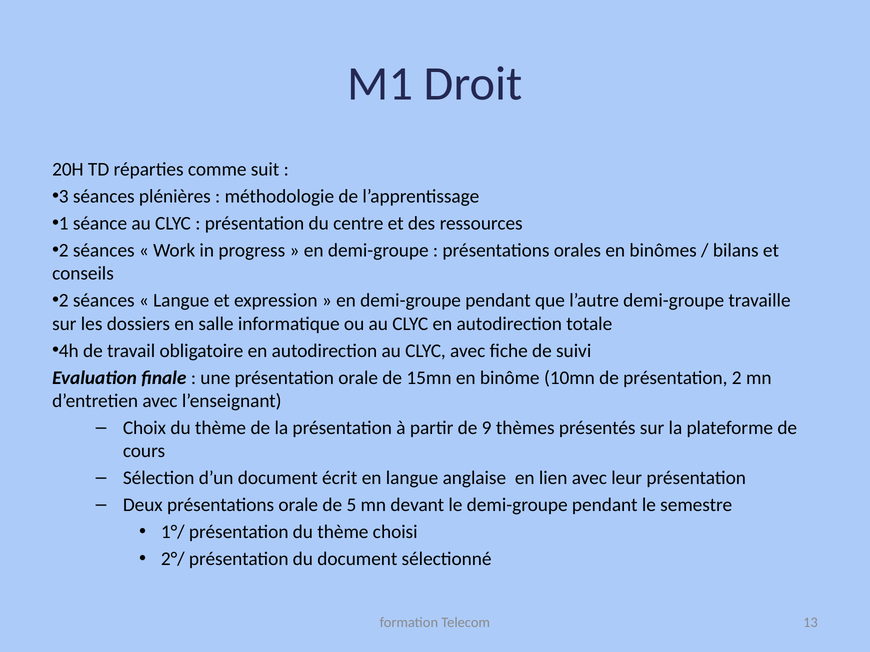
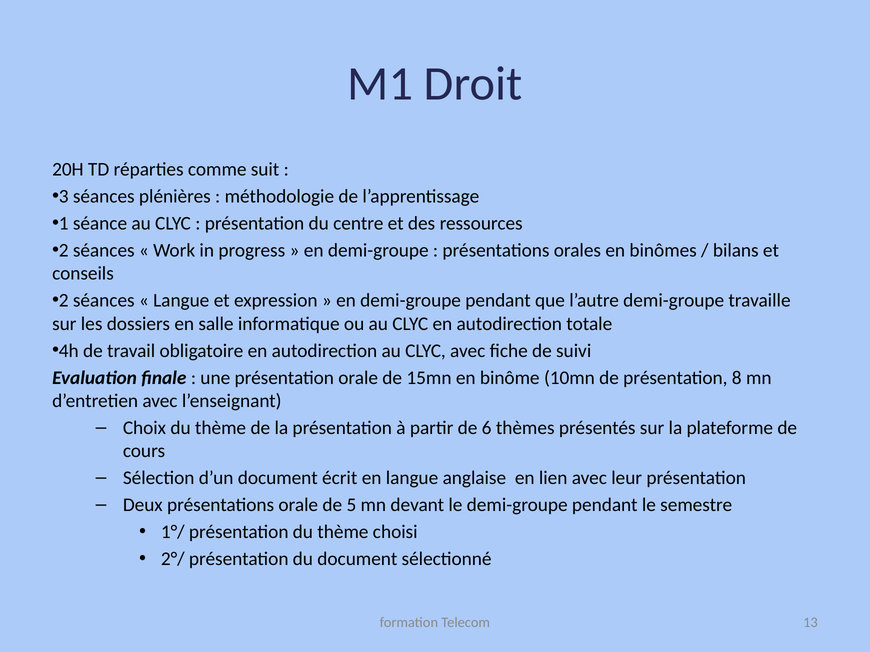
2: 2 -> 8 (737, 378)
9: 9 -> 6 (487, 428)
